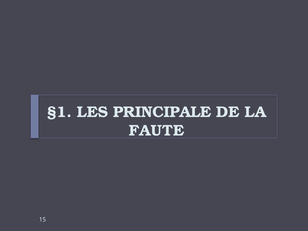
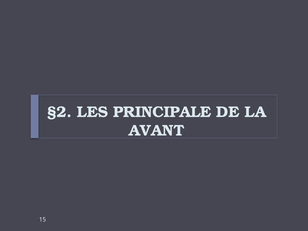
§1: §1 -> §2 (59, 112)
FAUTE: FAUTE -> AVANT (157, 130)
